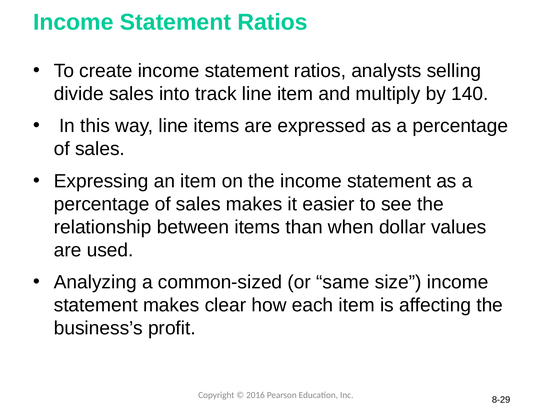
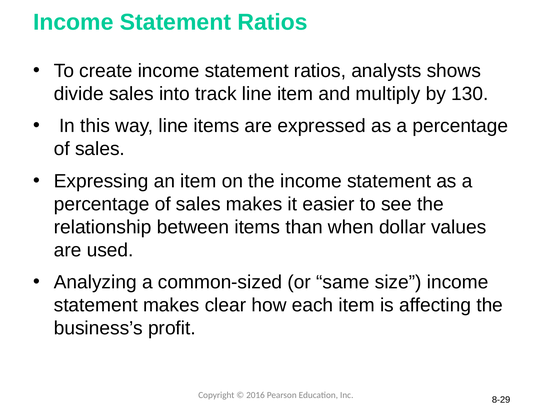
selling: selling -> shows (454, 71)
140: 140 -> 130 (470, 94)
